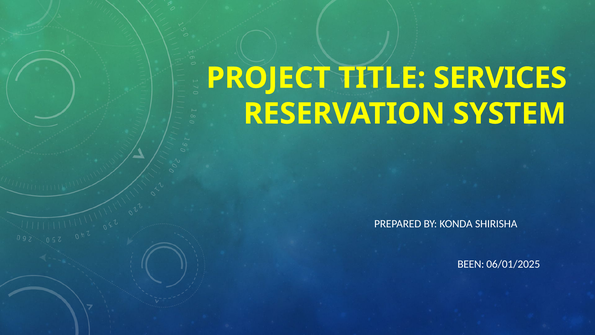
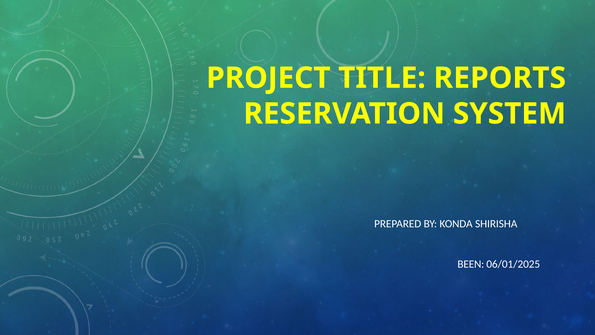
SERVICES: SERVICES -> REPORTS (500, 78)
